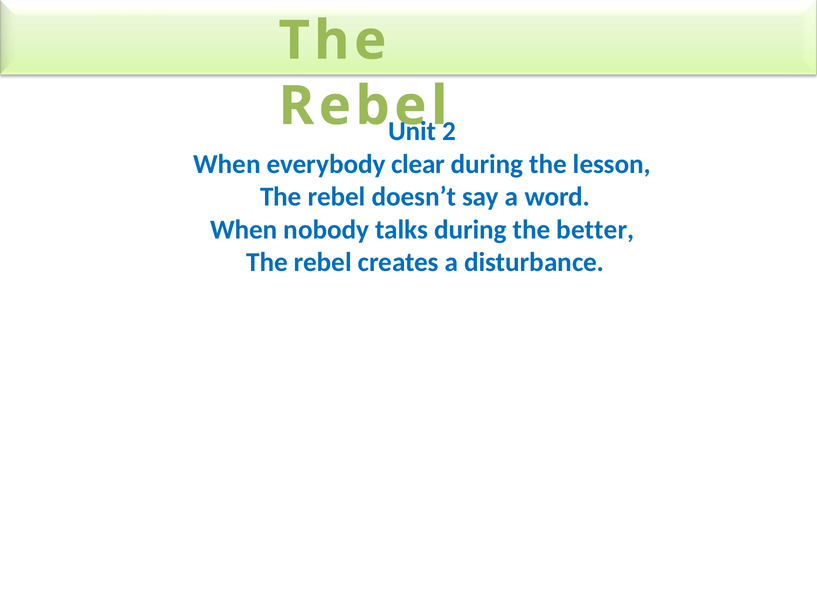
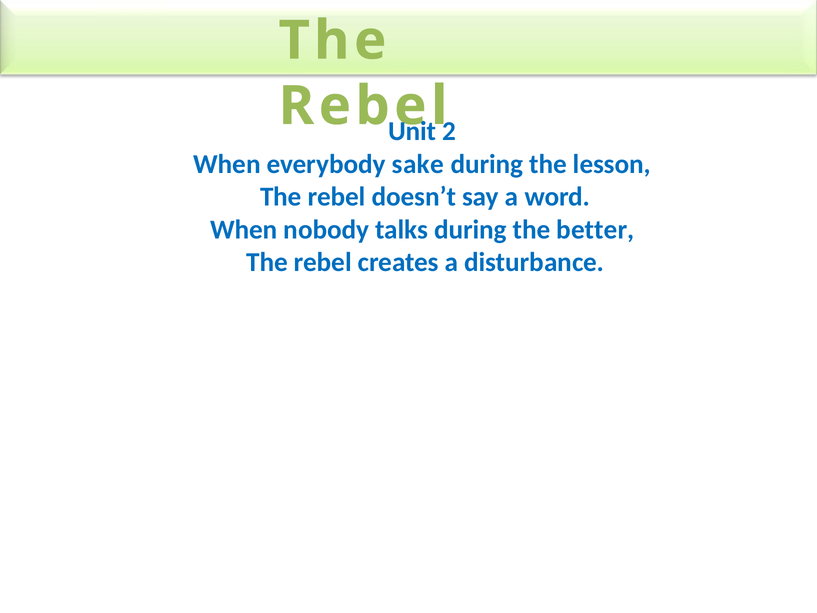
clear: clear -> sake (418, 164)
